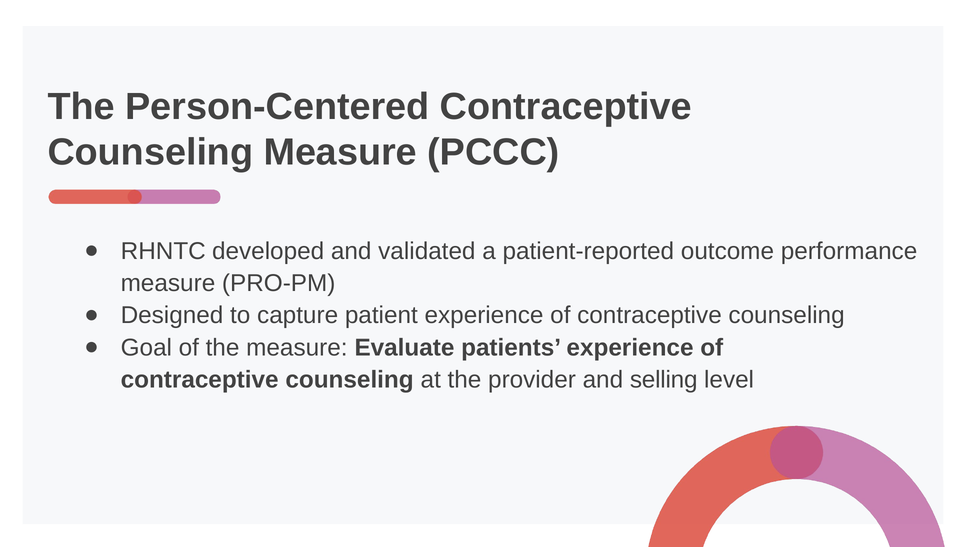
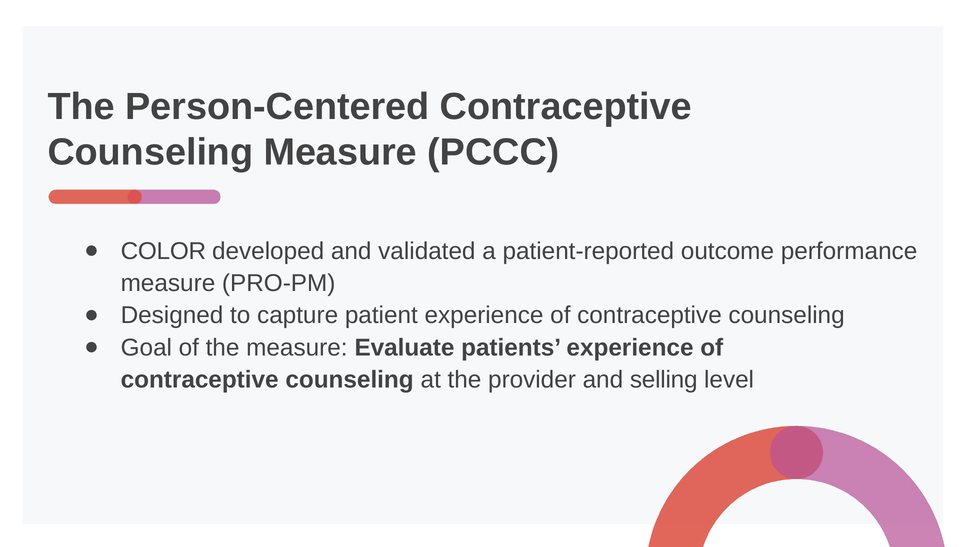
RHNTC: RHNTC -> COLOR (163, 251)
